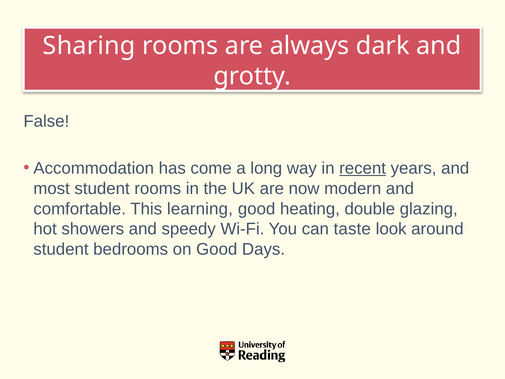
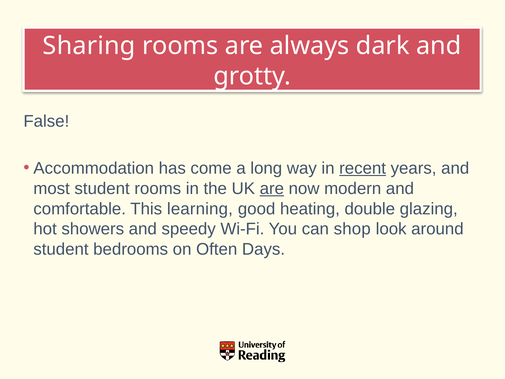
are underline: none -> present (272, 188)
taste: taste -> shop (352, 229)
on Good: Good -> Often (217, 249)
